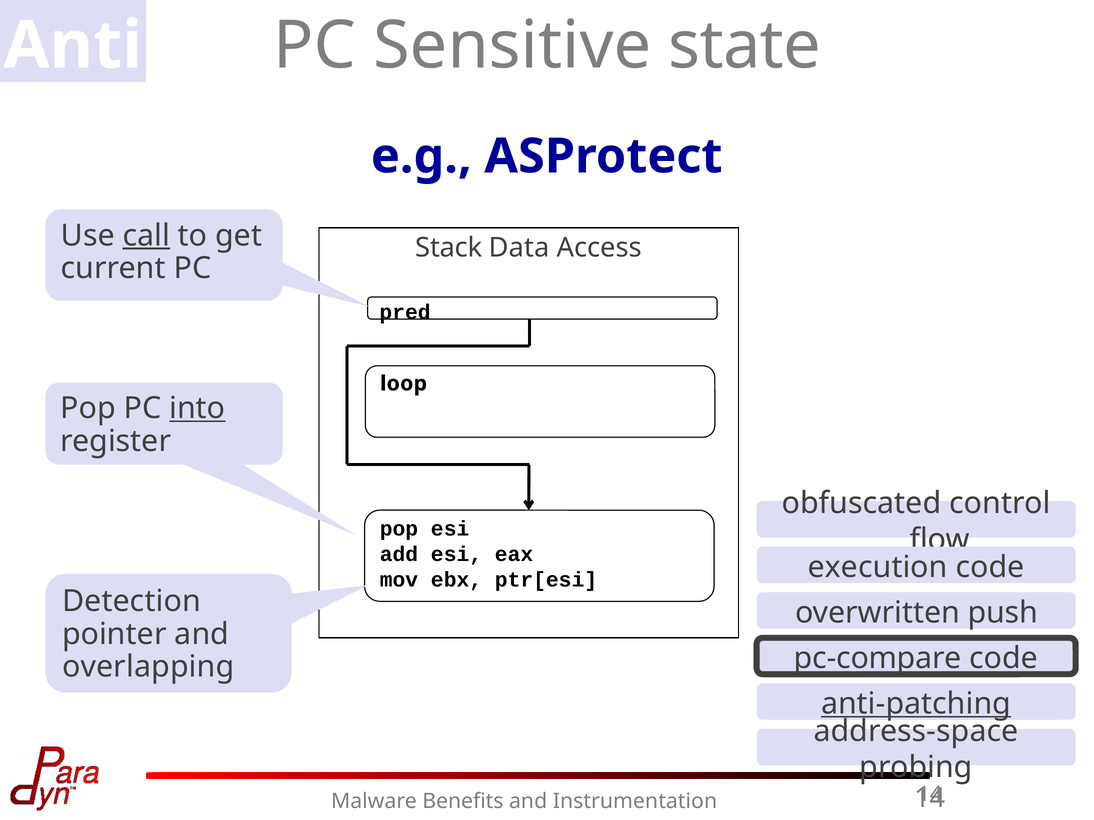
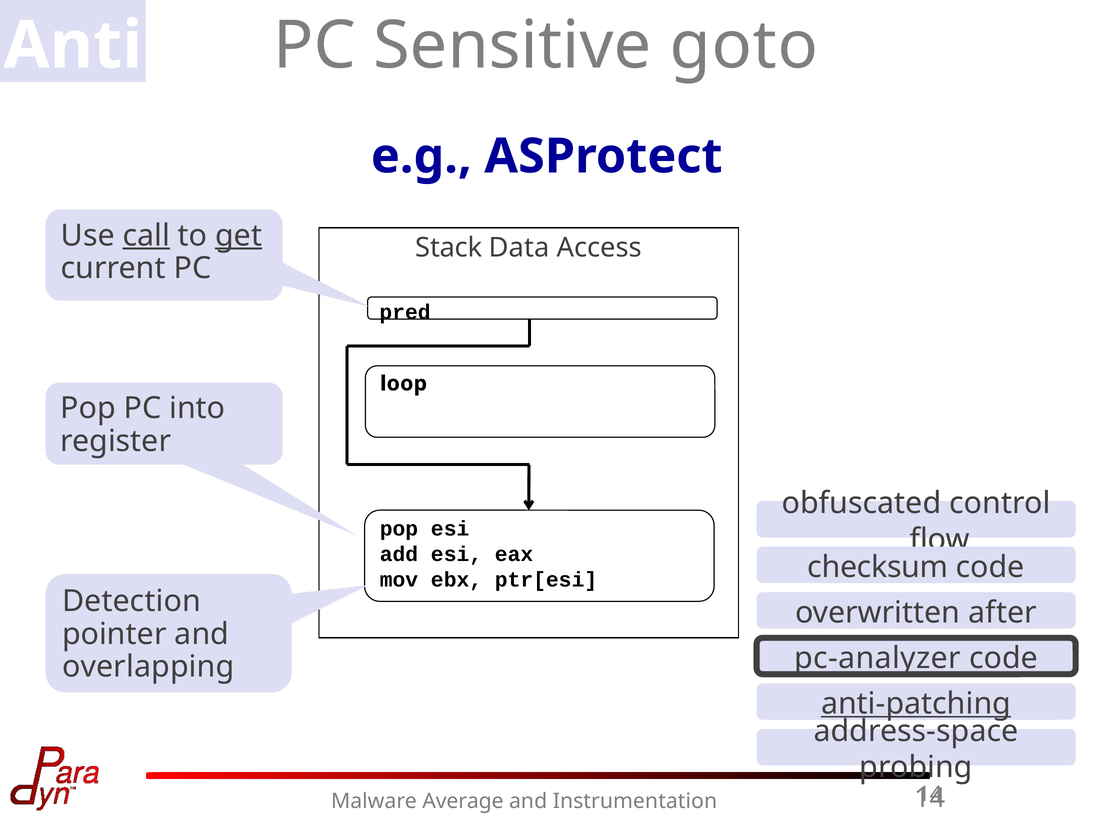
state: state -> goto (744, 46)
get underline: none -> present (239, 236)
into underline: present -> none (197, 408)
execution: execution -> checksum (878, 567)
push: push -> after (1003, 613)
pc-compare: pc-compare -> pc-analyzer (877, 659)
Benefits: Benefits -> Average (463, 802)
